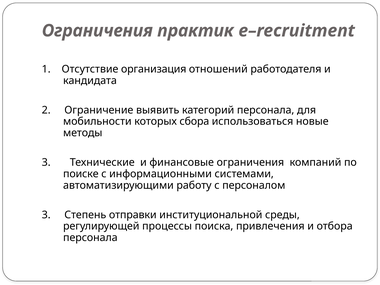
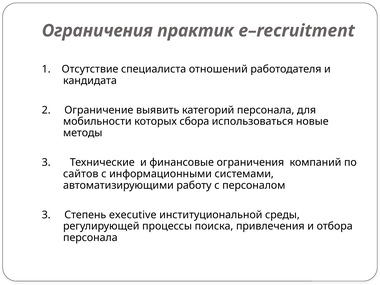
организация: организация -> специалиста (154, 69)
поиске: поиске -> сайтов (81, 174)
отправки: отправки -> executive (133, 215)
